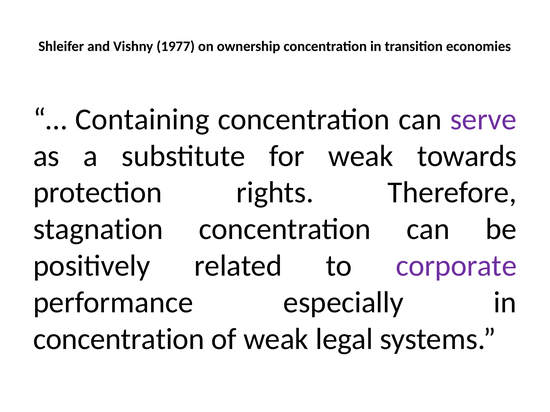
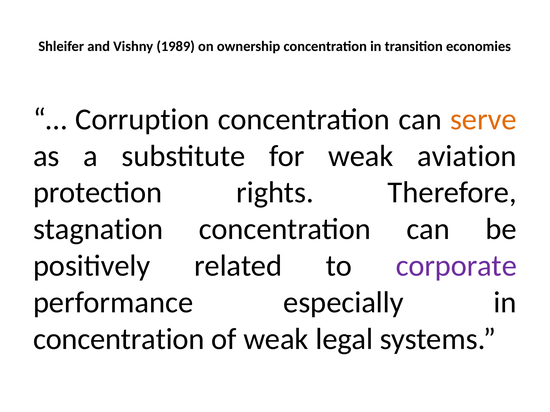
1977: 1977 -> 1989 (176, 46)
Containing: Containing -> Corruption (142, 119)
serve colour: purple -> orange (483, 119)
towards: towards -> aviation (467, 156)
